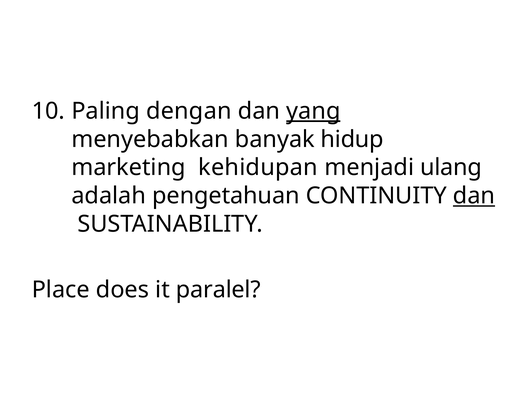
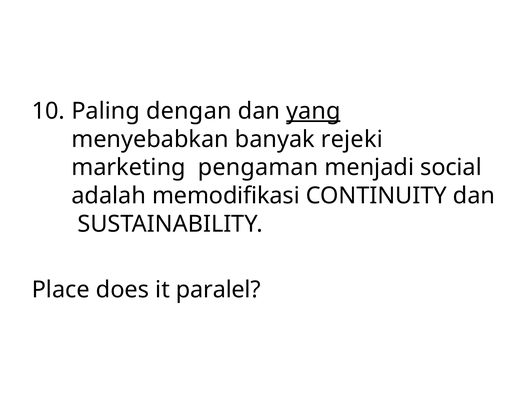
hidup: hidup -> rejeki (352, 139)
kehidupan: kehidupan -> pengaman (258, 167)
ulang: ulang -> social (451, 167)
pengetahuan: pengetahuan -> memodifikasi (226, 196)
dan underline: present -> none (474, 196)
